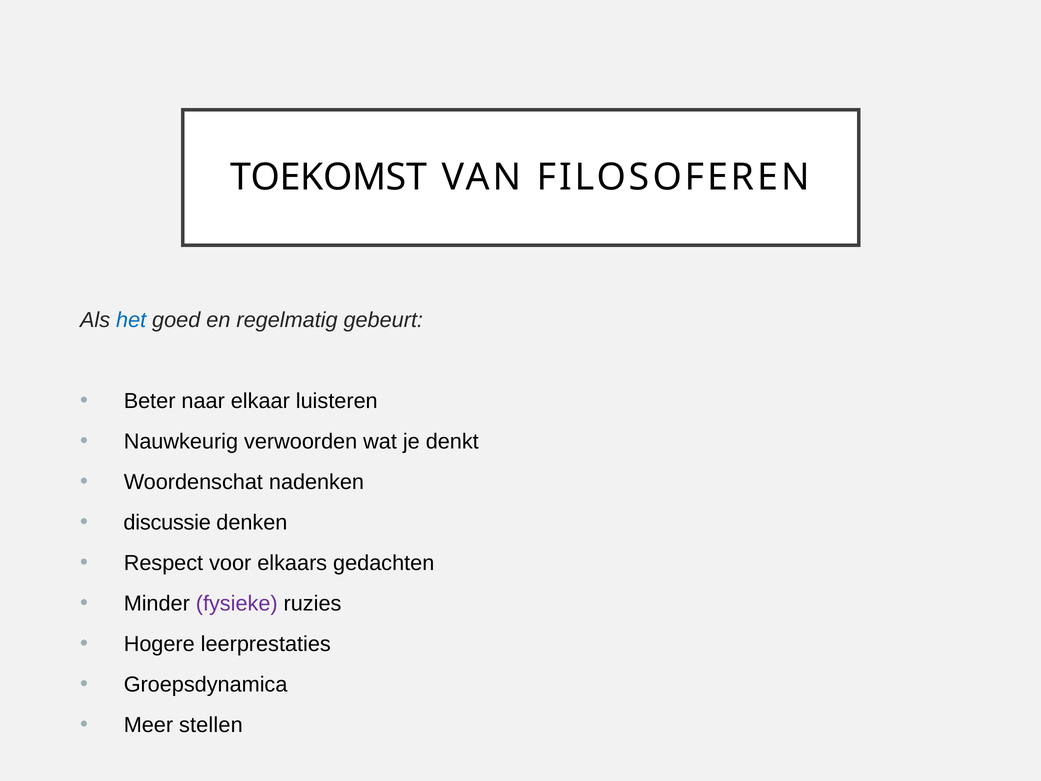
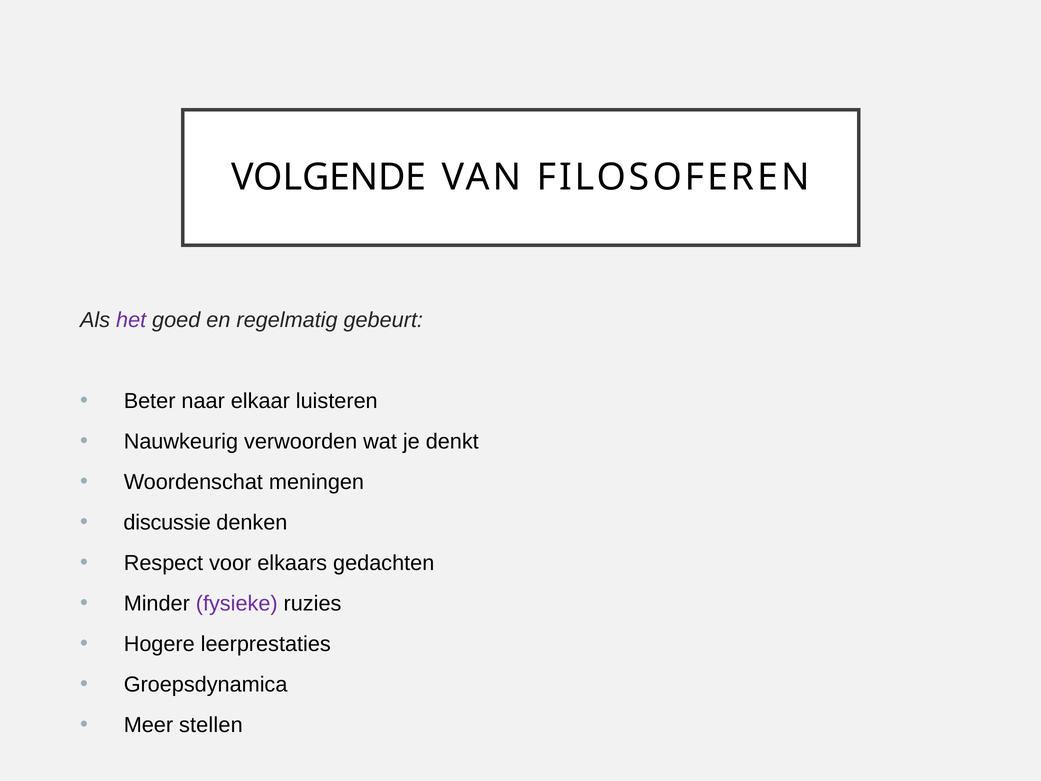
TOEKOMST: TOEKOMST -> VOLGENDE (329, 177)
het colour: blue -> purple (131, 320)
nadenken: nadenken -> meningen (316, 482)
